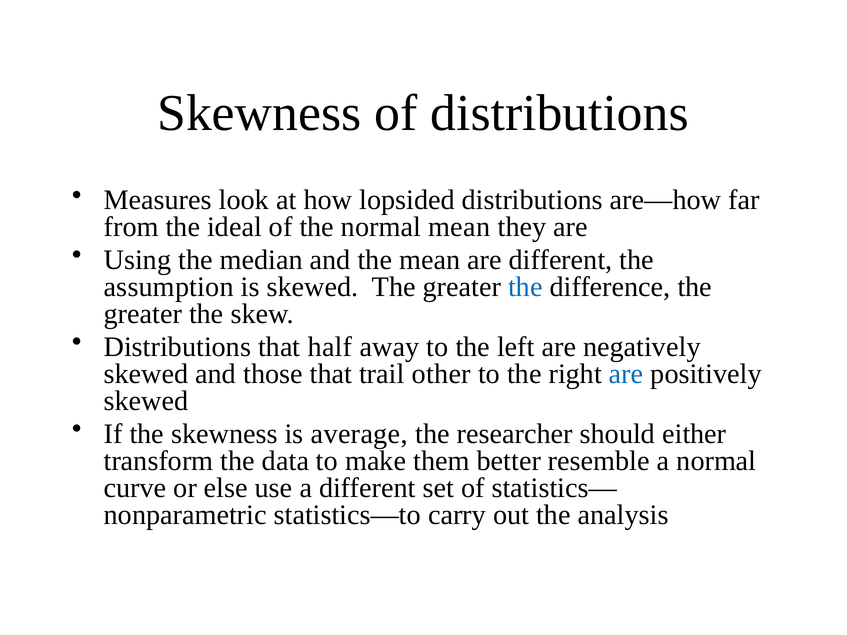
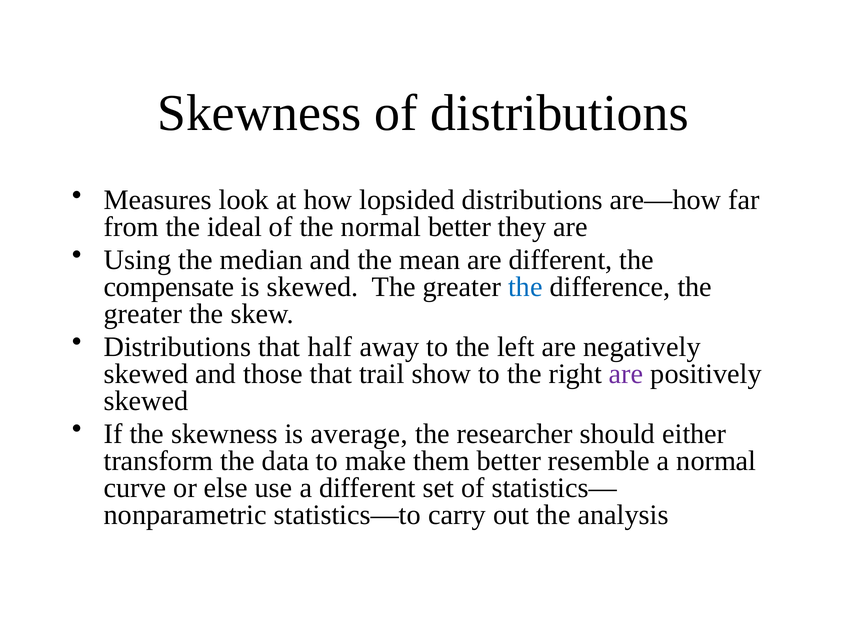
normal mean: mean -> better (459, 227)
assumption: assumption -> compensate (169, 287)
other: other -> show (441, 374)
are colour: blue -> purple (626, 374)
